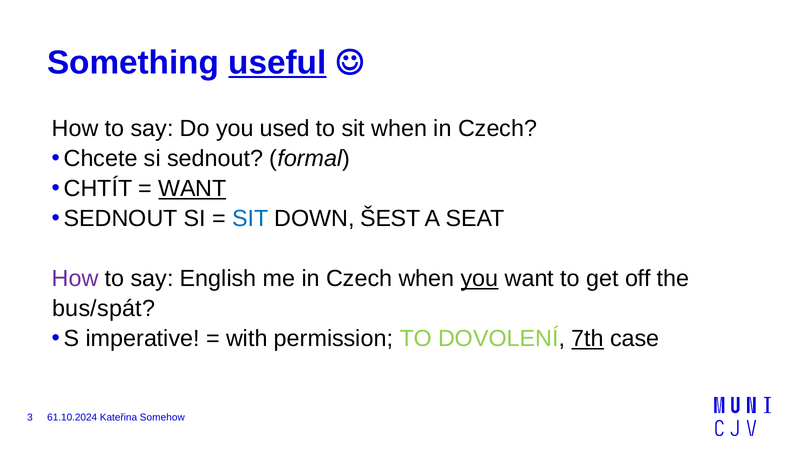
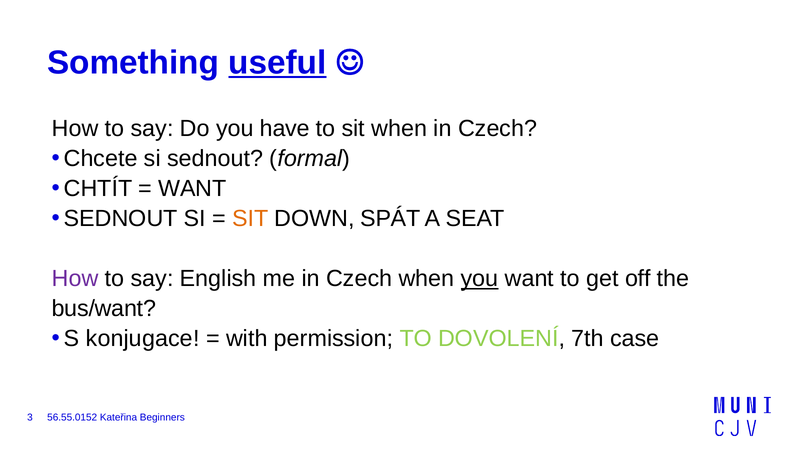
used: used -> have (285, 129)
WANT underline: present -> none (192, 189)
SIT colour: blue -> orange (250, 219)
ŠEST: ŠEST -> SPÁT (390, 219)
bus/spát: bus/spát -> bus/want (104, 309)
imperative: imperative -> konjugace (143, 339)
7th underline: present -> none (588, 339)
61.10.2024: 61.10.2024 -> 56.55.0152 (72, 418)
Somehow: Somehow -> Beginners (162, 418)
